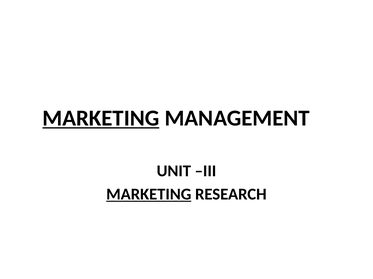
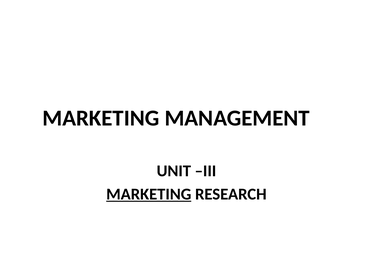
MARKETING underline: present -> none (101, 118)
